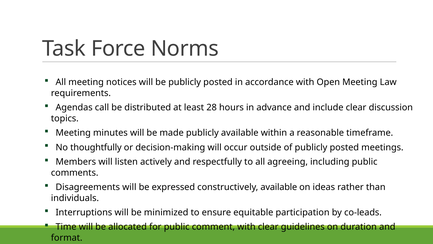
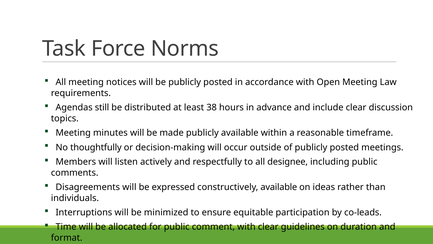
call: call -> still (102, 107)
28: 28 -> 38 (212, 107)
agreeing: agreeing -> designee (288, 162)
